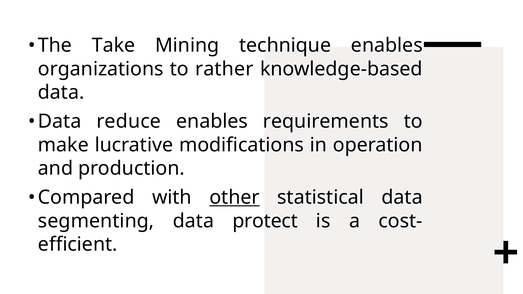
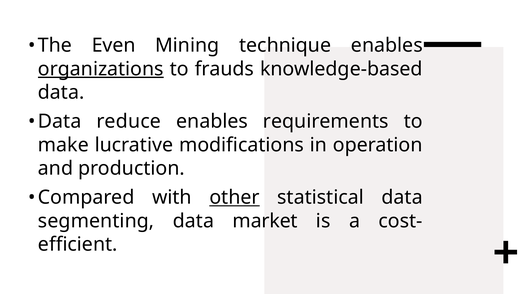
Take: Take -> Even (114, 45)
organizations underline: none -> present (101, 69)
rather: rather -> frauds (224, 69)
protect: protect -> market (265, 221)
